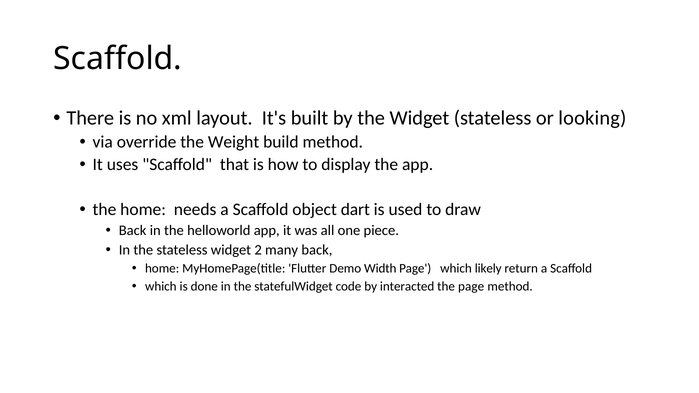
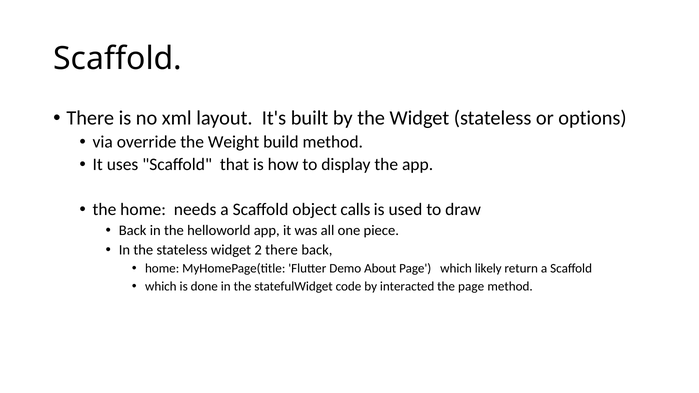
looking: looking -> options (592, 118)
dart: dart -> calls (355, 210)
2 many: many -> there (282, 250)
Width: Width -> About (380, 269)
